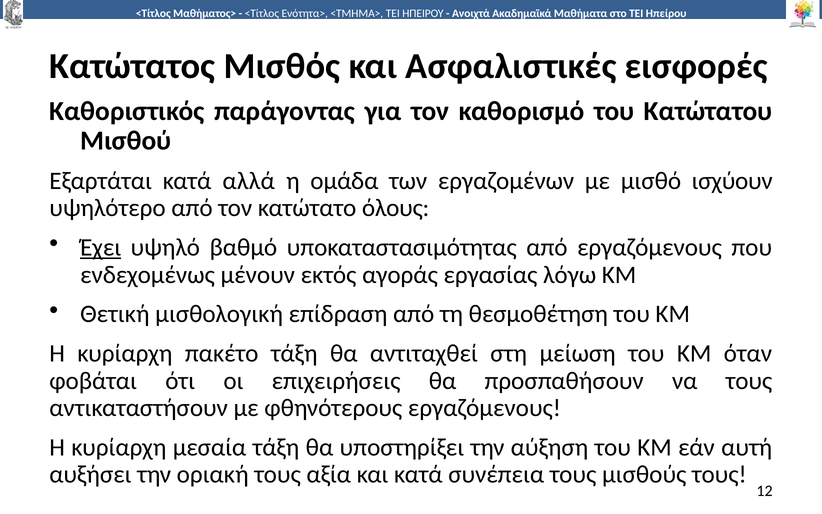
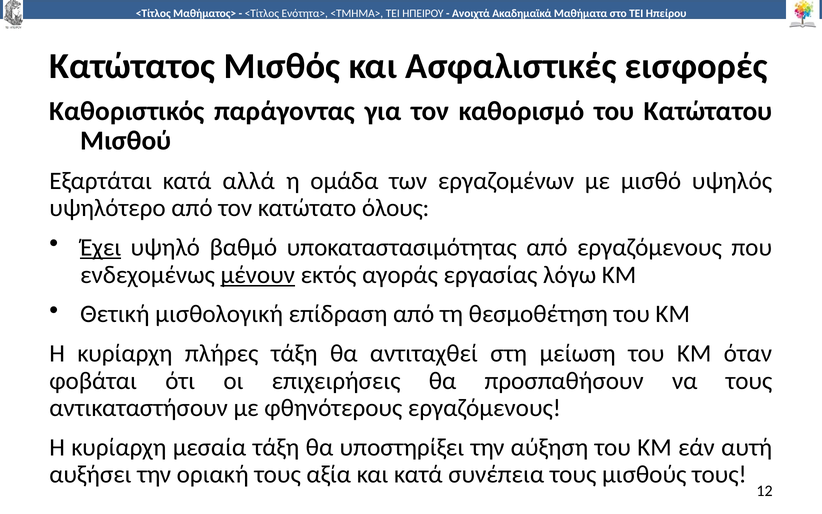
ισχύουν: ισχύουν -> υψηλός (732, 181)
μένουν underline: none -> present (258, 275)
πακέτο: πακέτο -> πλήρες (222, 353)
